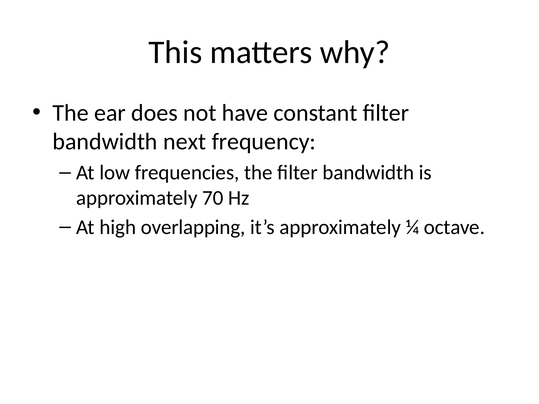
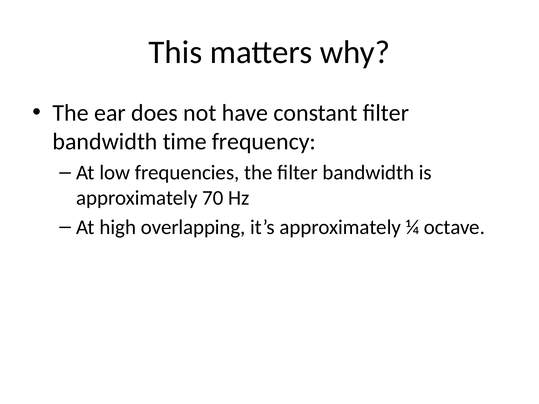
next: next -> time (185, 142)
